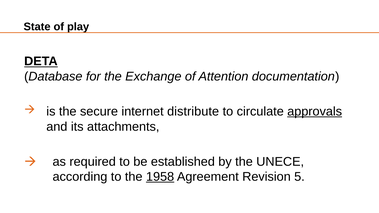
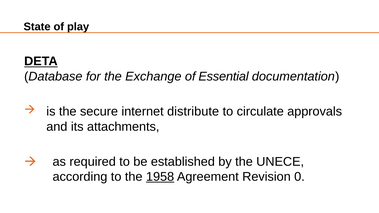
Attention: Attention -> Essential (224, 76)
approvals underline: present -> none (315, 112)
5: 5 -> 0 (299, 177)
